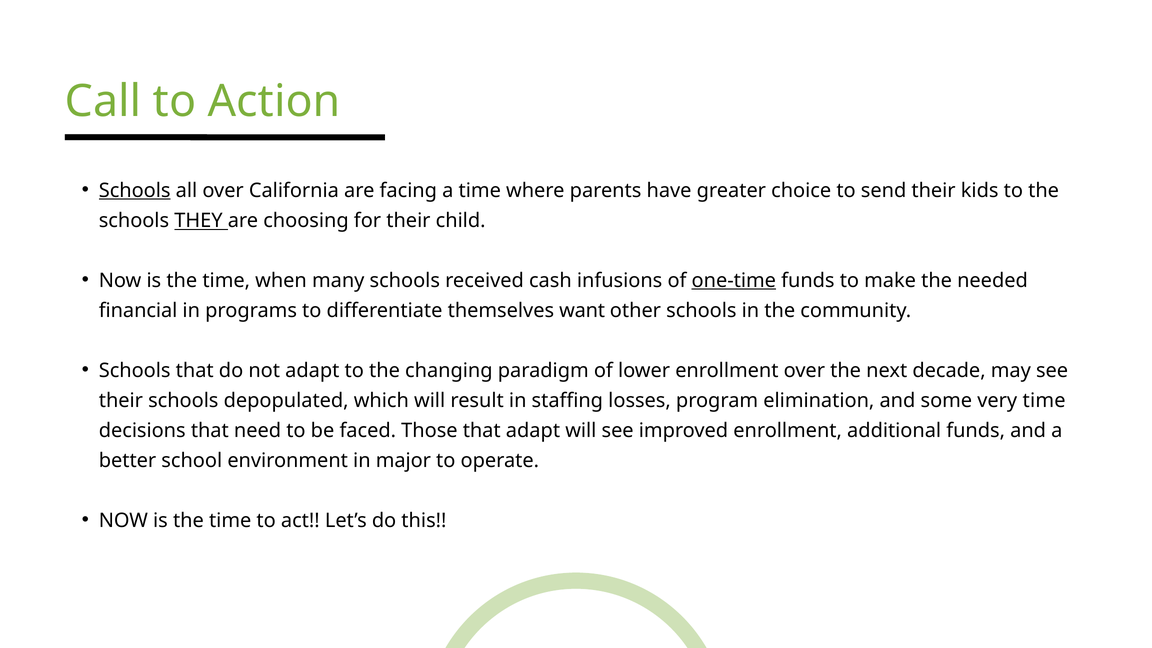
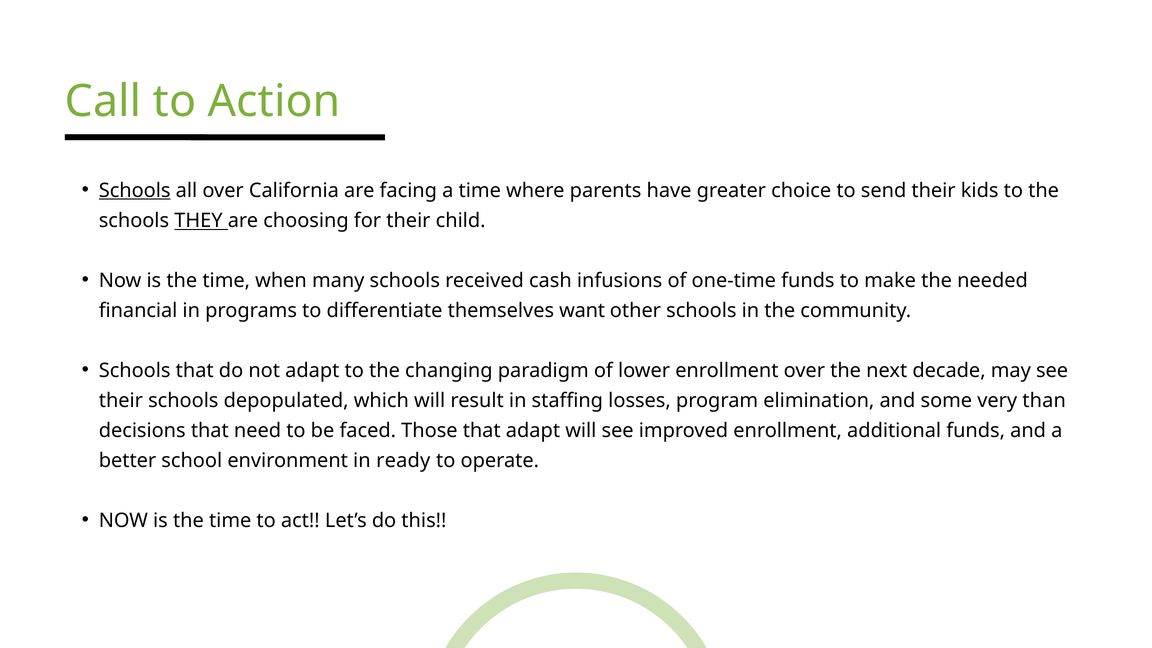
one-time underline: present -> none (734, 280)
very time: time -> than (1044, 400)
major: major -> ready (403, 460)
